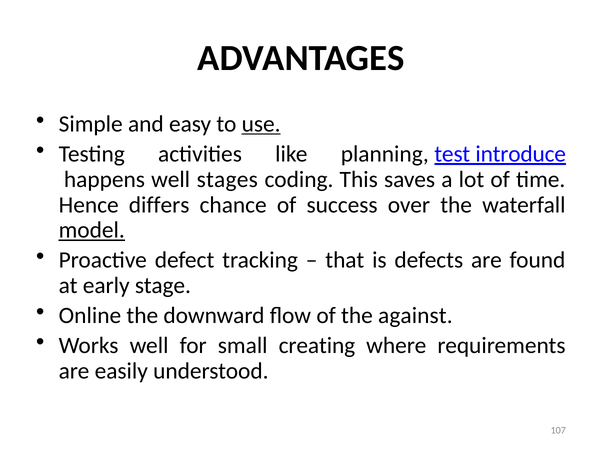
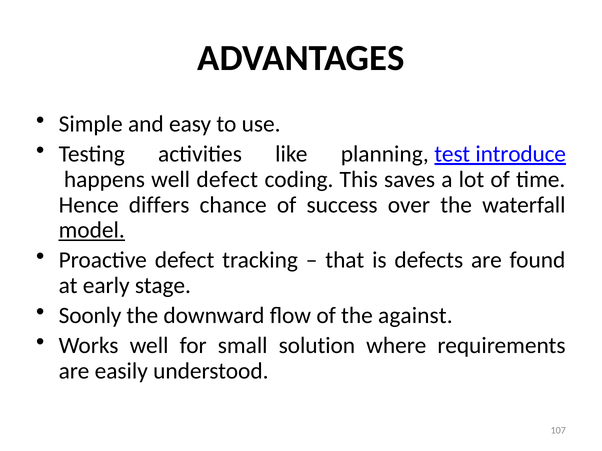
use underline: present -> none (261, 124)
well stages: stages -> defect (227, 180)
Online: Online -> Soonly (90, 316)
creating: creating -> solution (317, 346)
